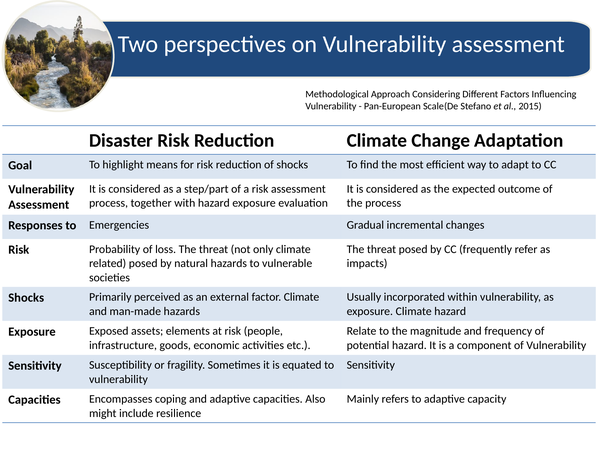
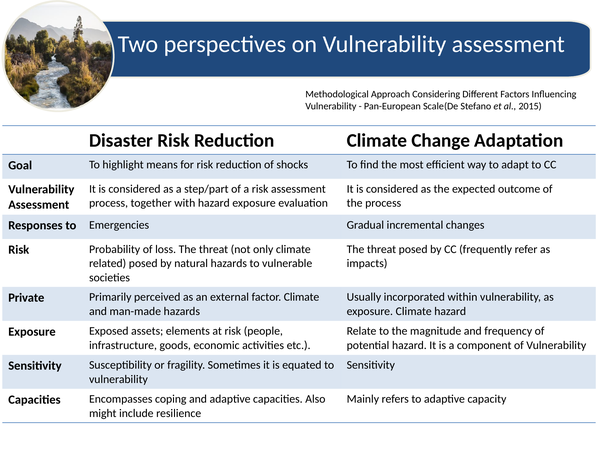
Shocks: Shocks -> Private (26, 298)
